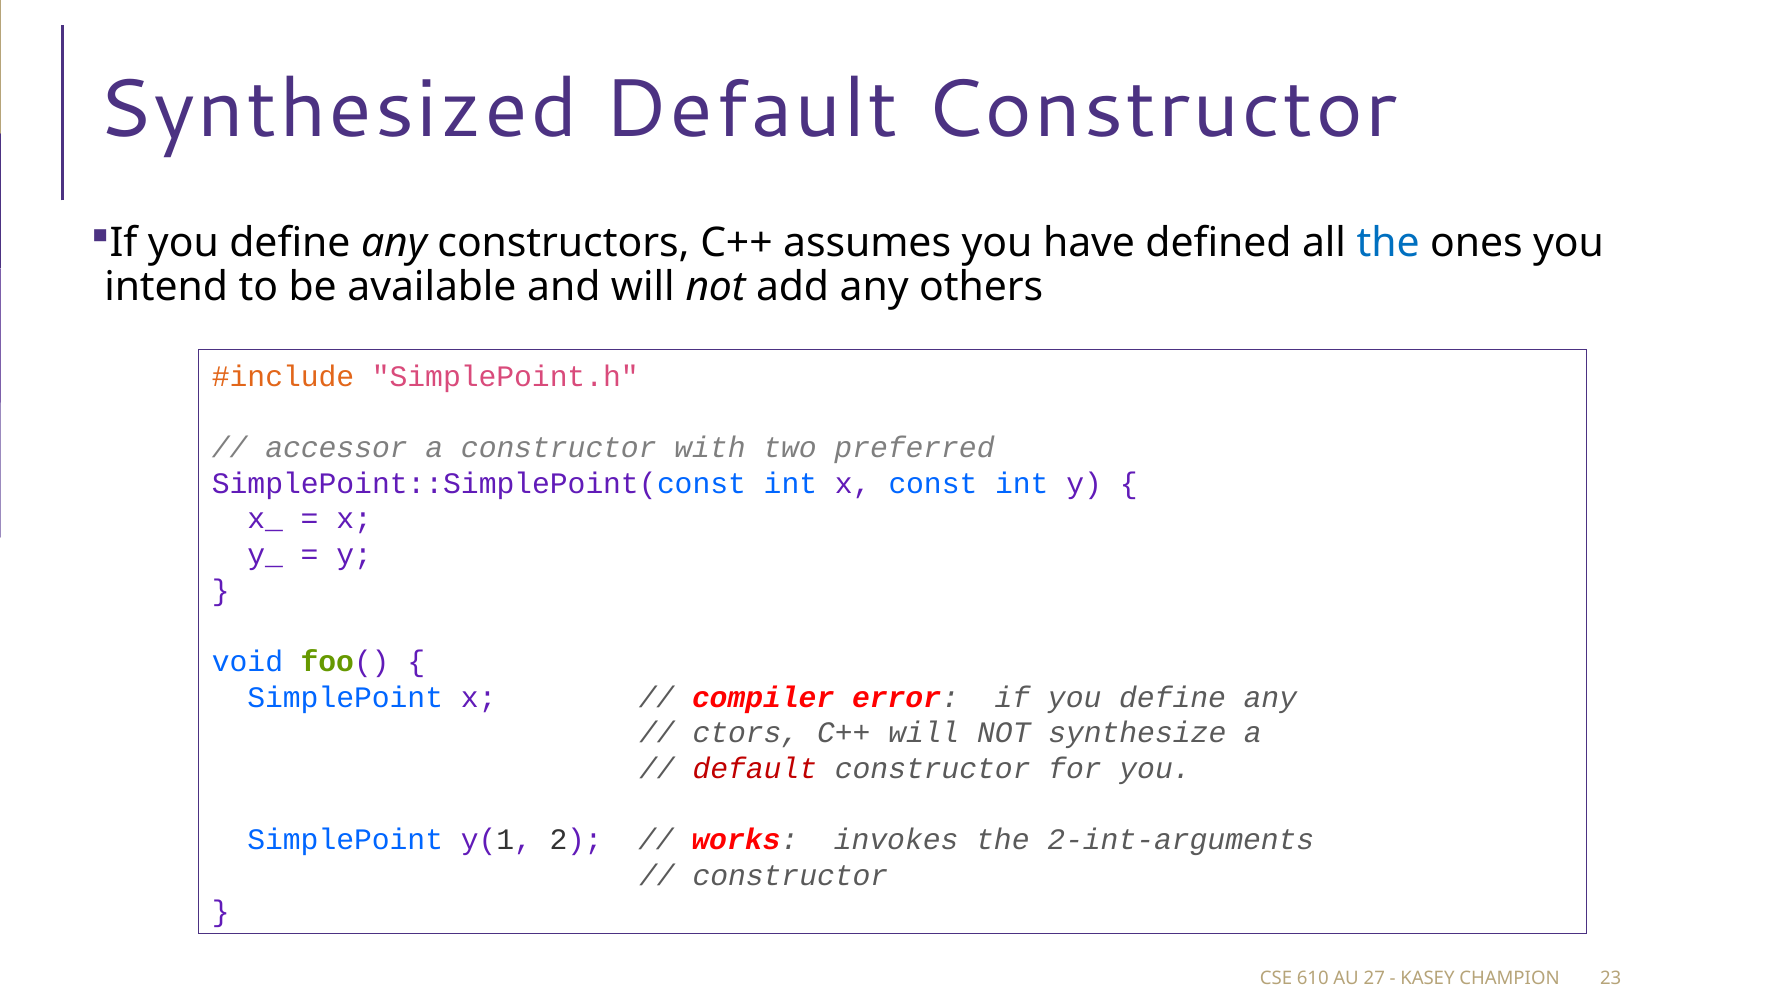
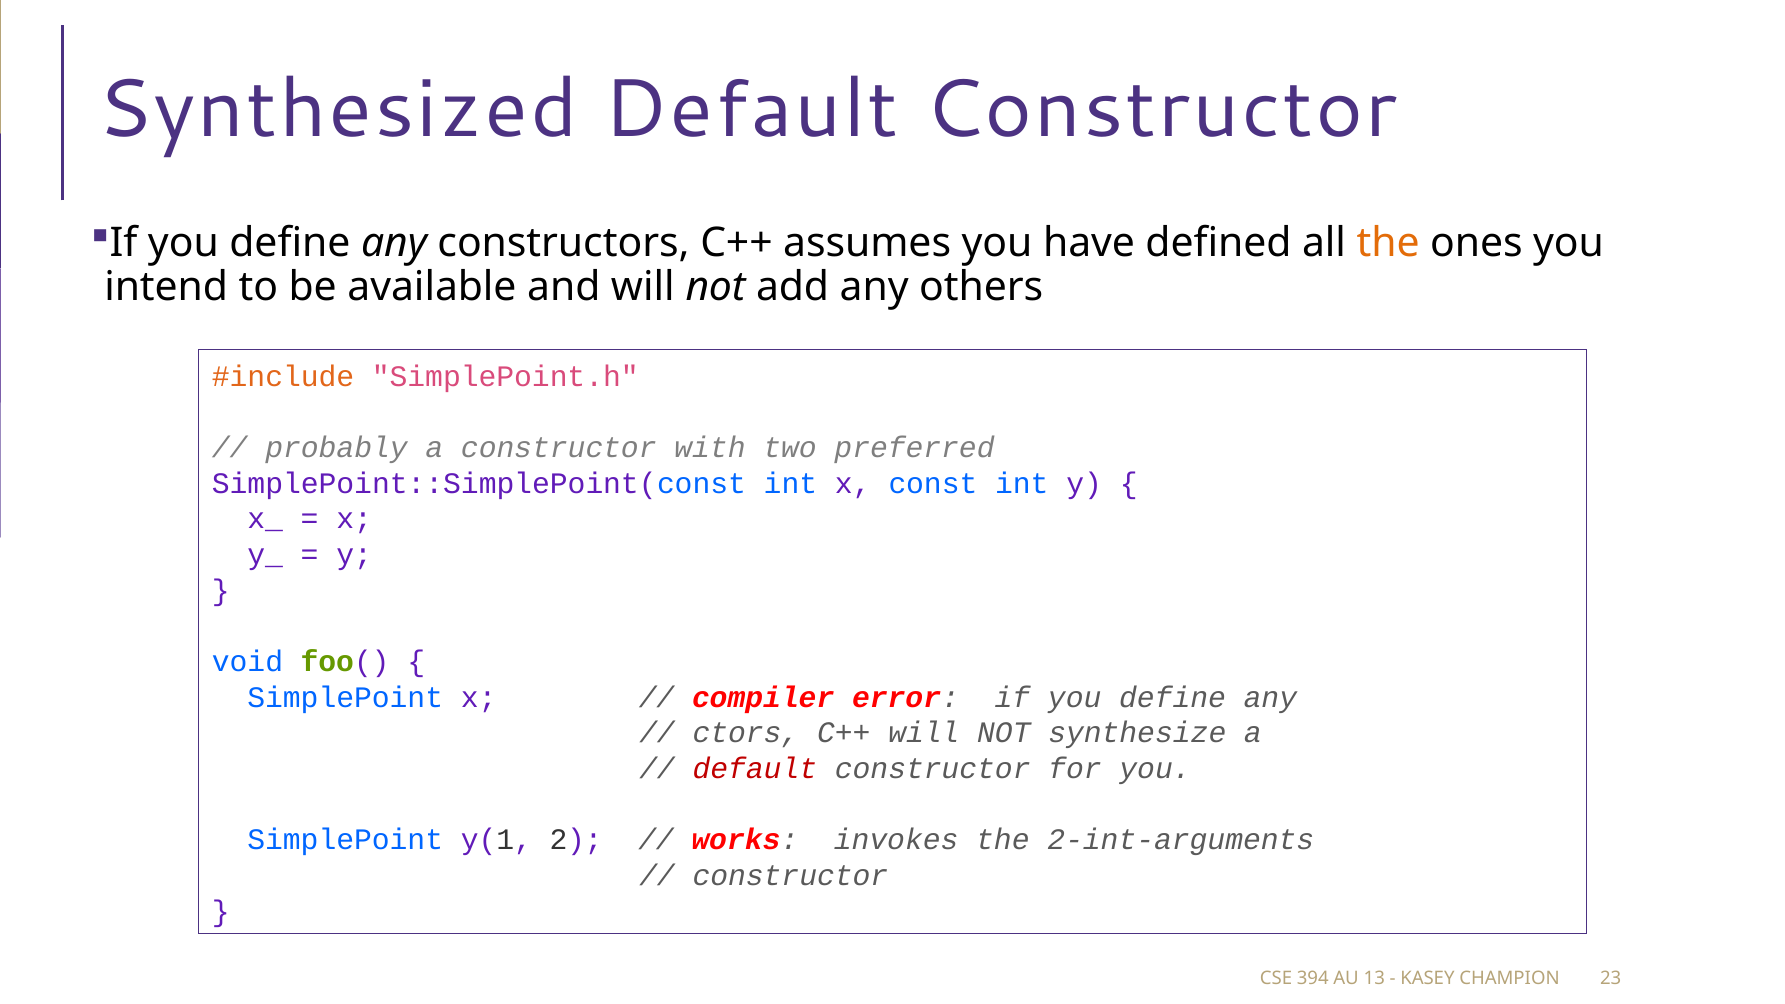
the colour: blue -> orange (1388, 243)
accessor: accessor -> probably (336, 448)
610: 610 -> 394 (1313, 978)
27: 27 -> 13 (1374, 978)
